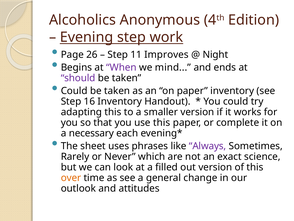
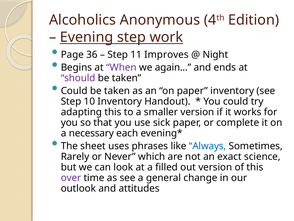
26: 26 -> 36 (92, 55)
mind: mind -> again (173, 67)
16: 16 -> 10 (89, 101)
use this: this -> sick (162, 122)
Always colour: purple -> blue (208, 146)
over colour: orange -> purple (71, 178)
